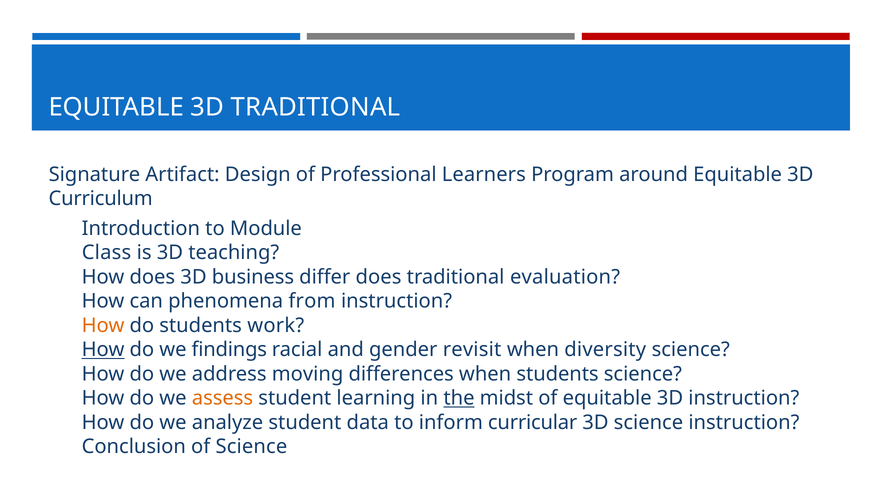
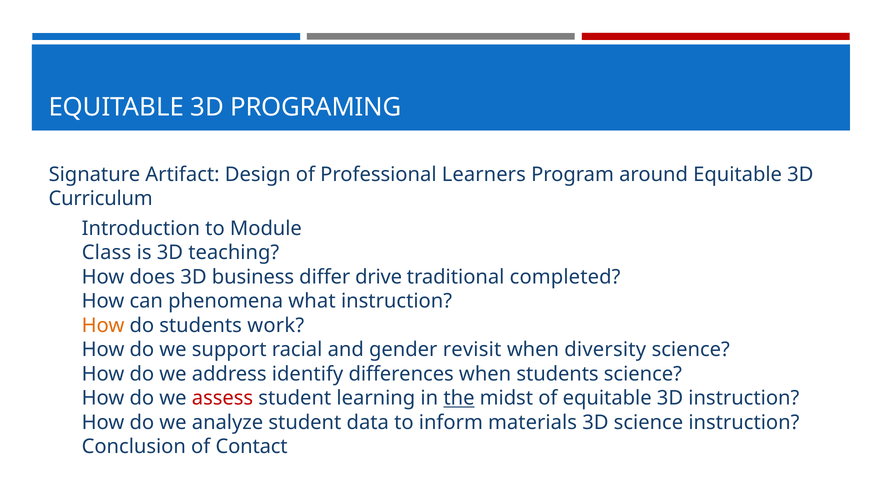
3D TRADITIONAL: TRADITIONAL -> PROGRAMING (316, 107)
differ does: does -> drive (379, 277)
evaluation: evaluation -> completed (565, 277)
from: from -> what (312, 301)
How underline: present -> none (103, 350)
findings: findings -> support (229, 350)
moving: moving -> identify (308, 374)
assess colour: orange -> red (222, 398)
curricular: curricular -> materials (533, 423)
of Science: Science -> Contact (252, 447)
